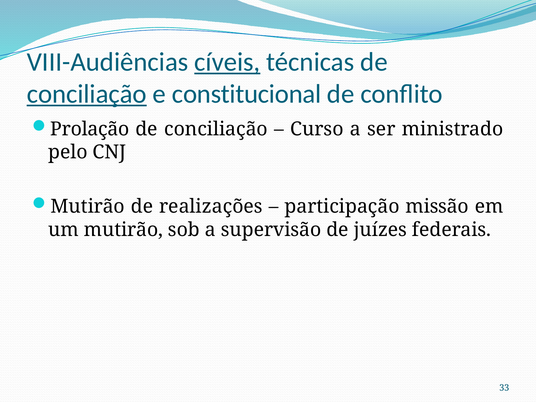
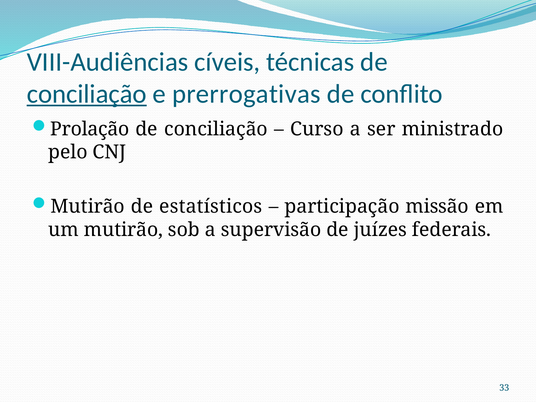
cíveis underline: present -> none (227, 62)
constitucional: constitucional -> prerrogativas (246, 94)
realizações: realizações -> estatísticos (211, 206)
